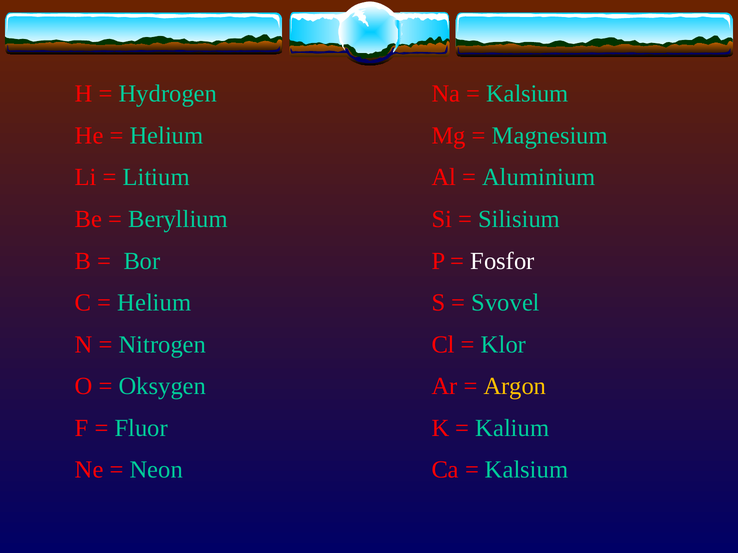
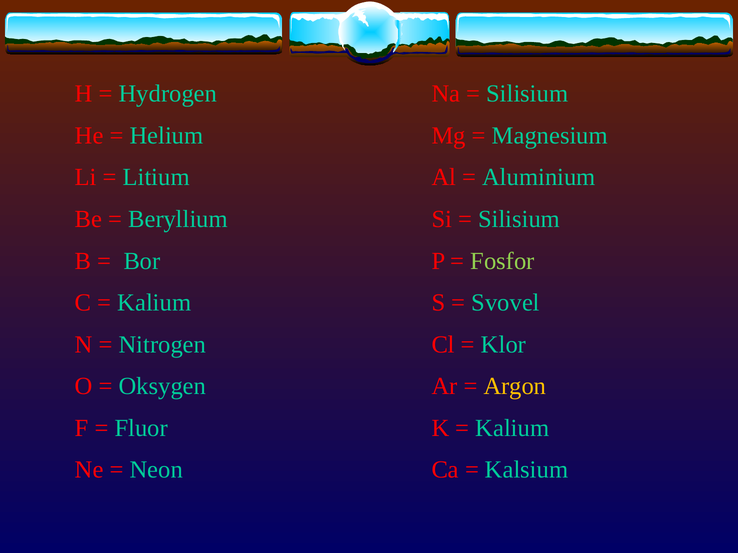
Kalsium: Kalsium -> Silisium (527, 94)
Fosfor colour: white -> light green (503, 261)
Helium: Helium -> Kalium (154, 303)
